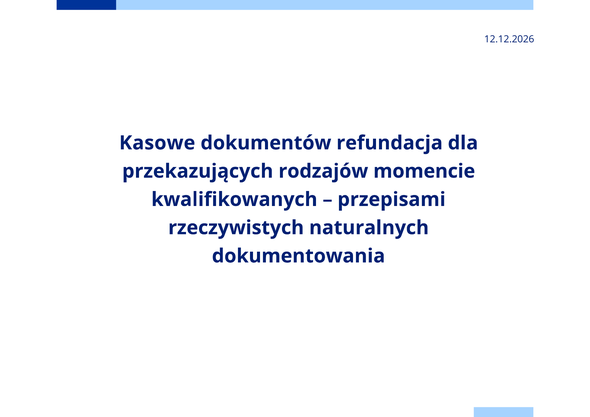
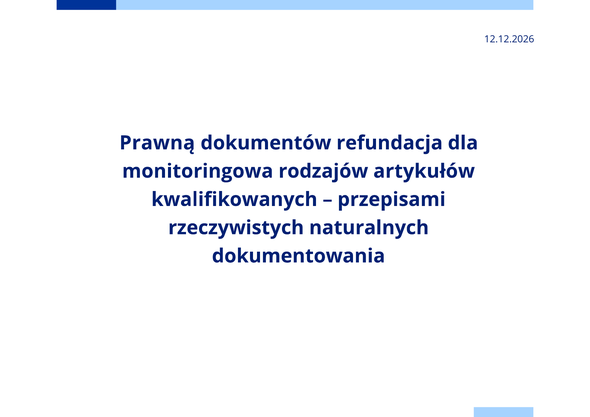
Kasowe: Kasowe -> Prawną (157, 143)
przekazujących: przekazujących -> monitoringowa (198, 171)
momencie: momencie -> artykułów (424, 171)
